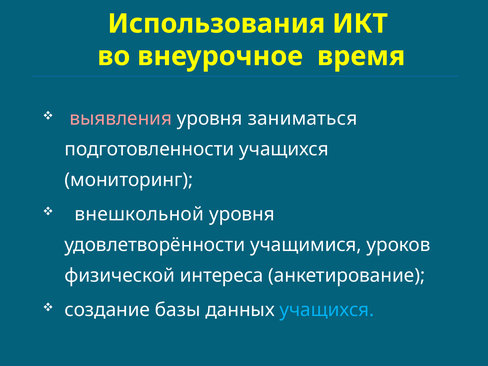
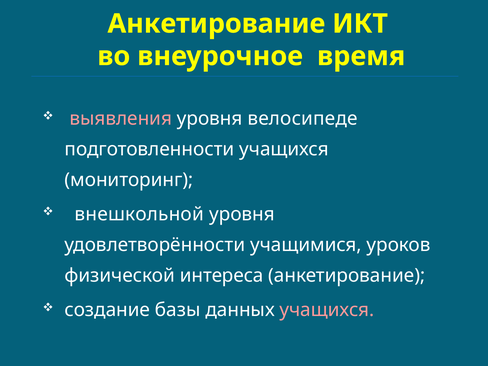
Использования: Использования -> Анкетирование (216, 24)
заниматься: заниматься -> велосипеде (303, 118)
учащихся colour: light blue -> pink (327, 310)
